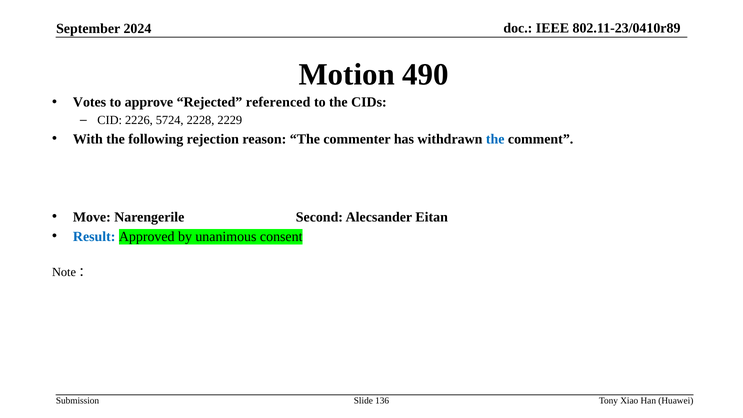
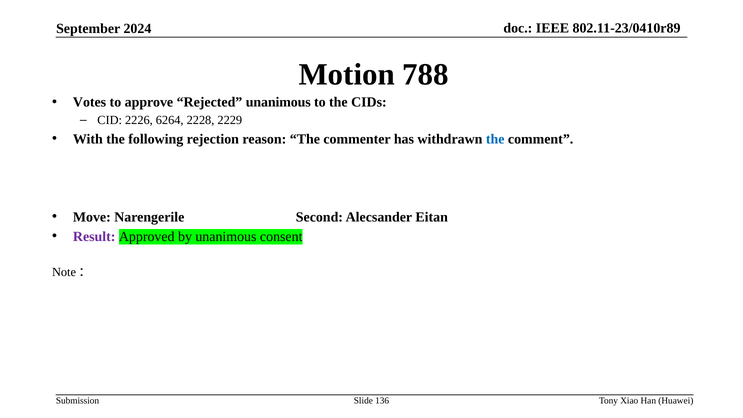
490: 490 -> 788 (426, 75)
Rejected referenced: referenced -> unanimous (278, 102)
5724: 5724 -> 6264 (170, 120)
Result colour: blue -> purple (94, 237)
